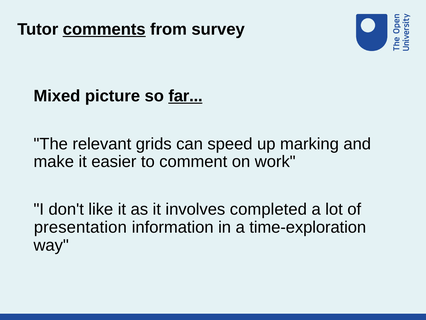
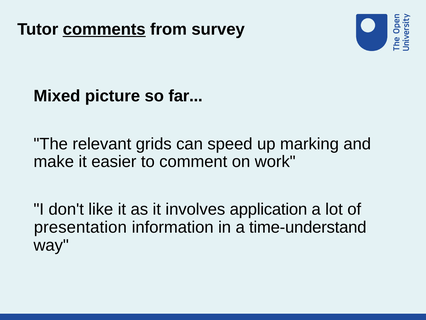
far underline: present -> none (186, 96)
completed: completed -> application (268, 209)
time-exploration: time-exploration -> time-understand (308, 227)
